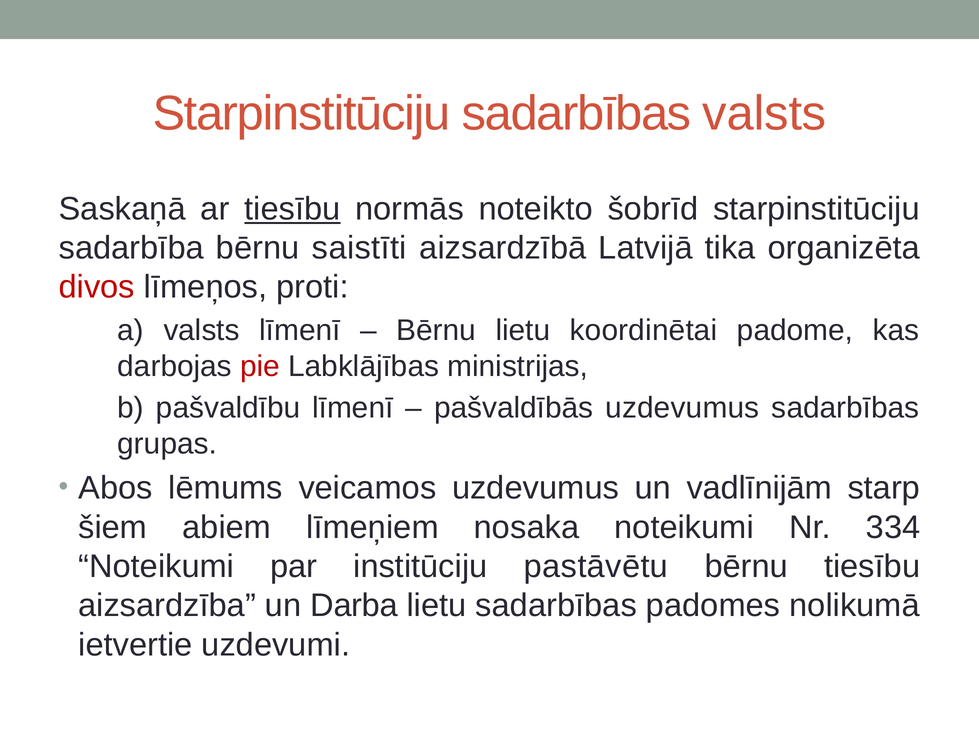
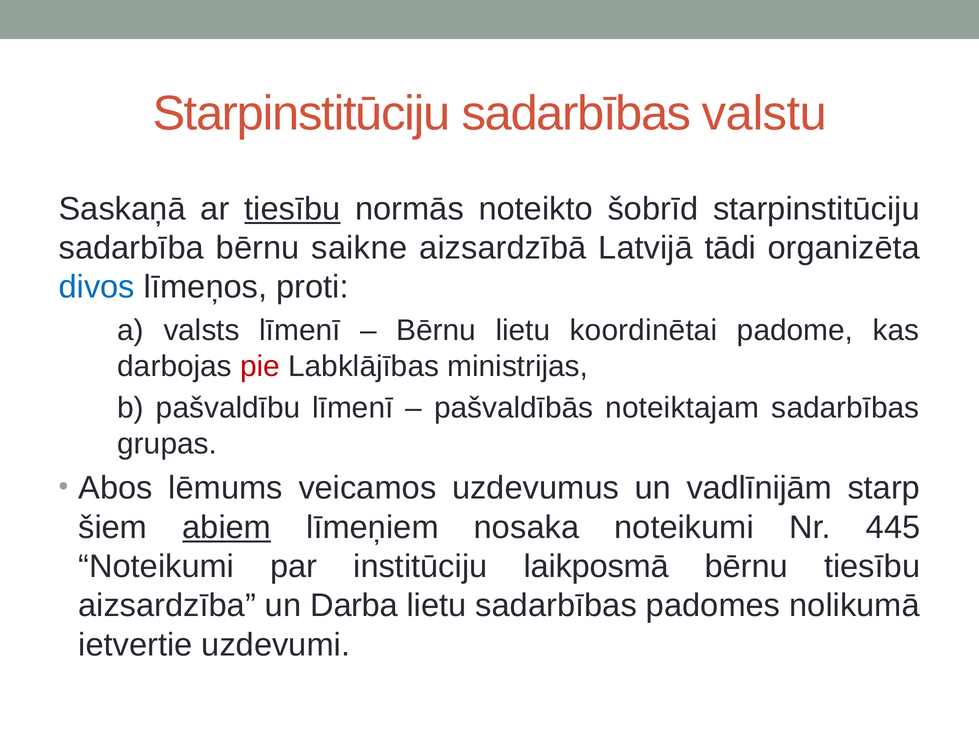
sadarbības valsts: valsts -> valstu (764, 114)
saistīti: saistīti -> saikne (359, 248)
tika: tika -> tādi (730, 248)
divos colour: red -> blue (97, 287)
pašvaldībās uzdevumus: uzdevumus -> noteiktajam (682, 408)
abiem underline: none -> present (227, 527)
334: 334 -> 445 (893, 527)
pastāvētu: pastāvētu -> laikposmā (596, 567)
